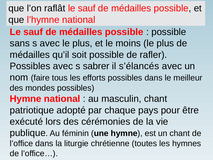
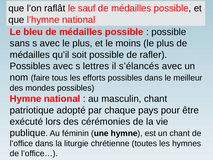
sauf: sauf -> bleu (33, 32)
sabrer: sabrer -> lettres (96, 66)
